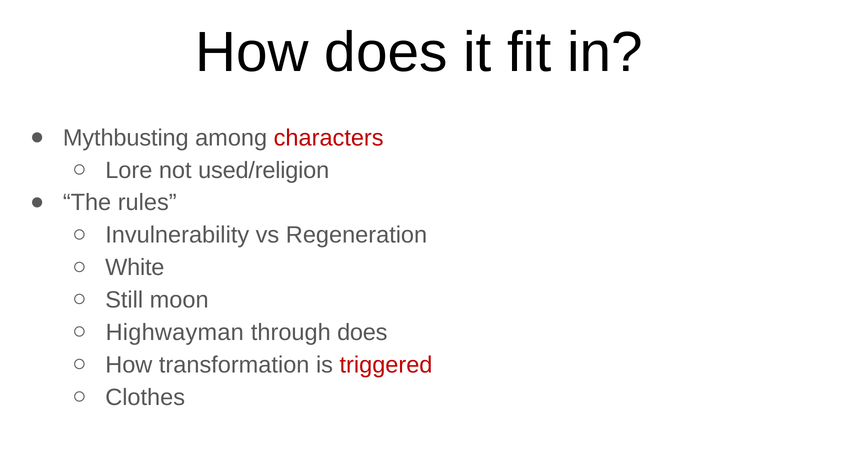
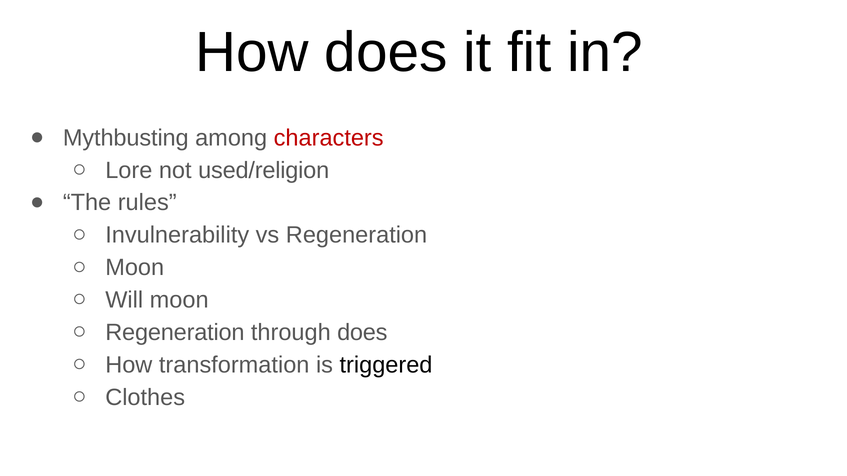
White: White -> Moon (135, 268)
Still: Still -> Will (124, 300)
Highwayman: Highwayman -> Regeneration (175, 333)
triggered colour: red -> black (386, 365)
